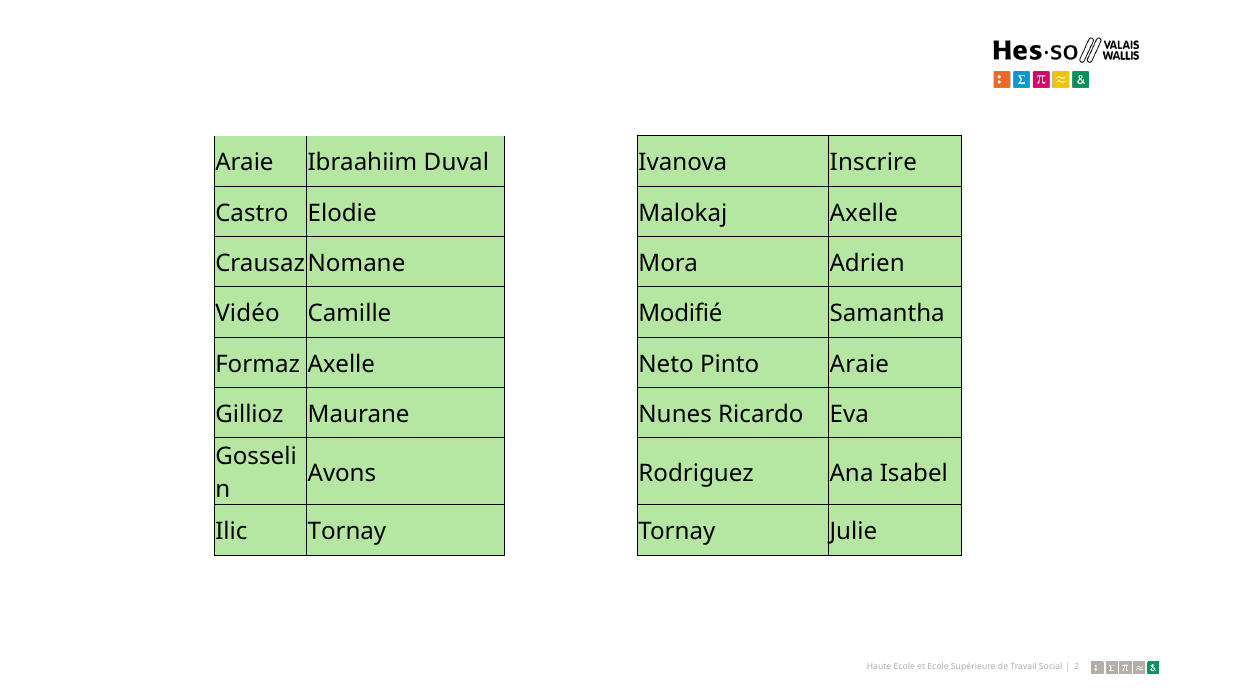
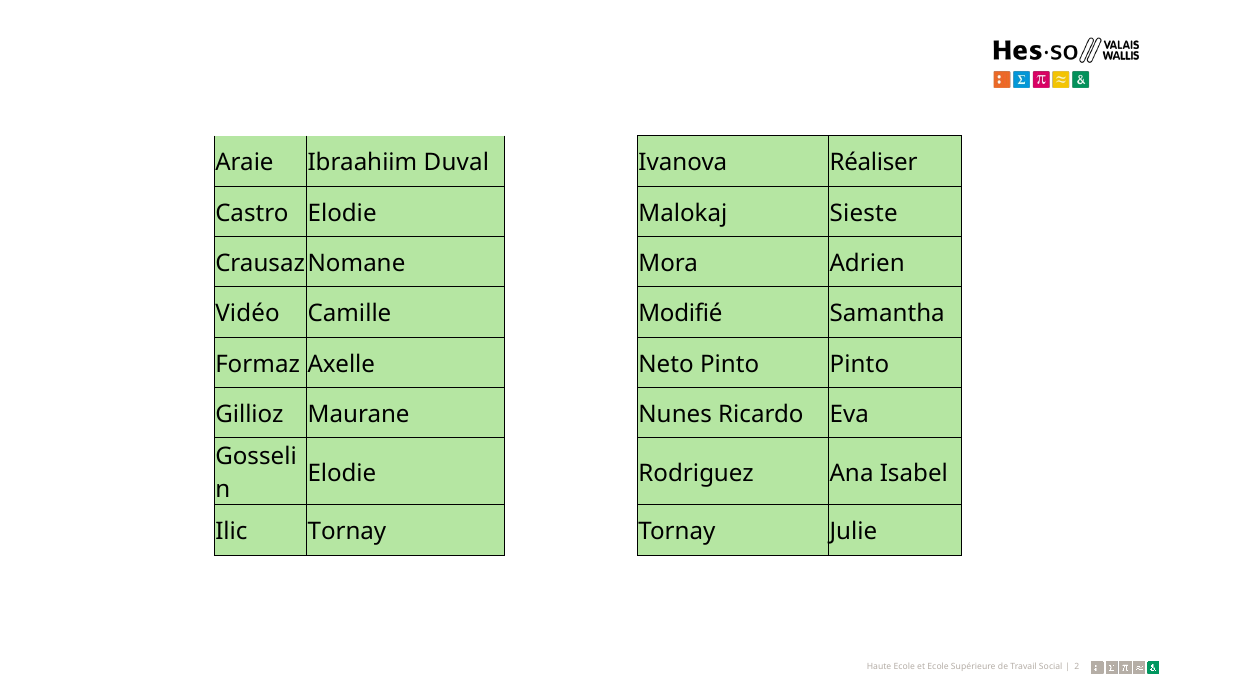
Inscrire: Inscrire -> Réaliser (874, 163)
Malokaj Axelle: Axelle -> Sieste (864, 213)
Pinto Araie: Araie -> Pinto (859, 364)
Avons: Avons -> Elodie (342, 473)
